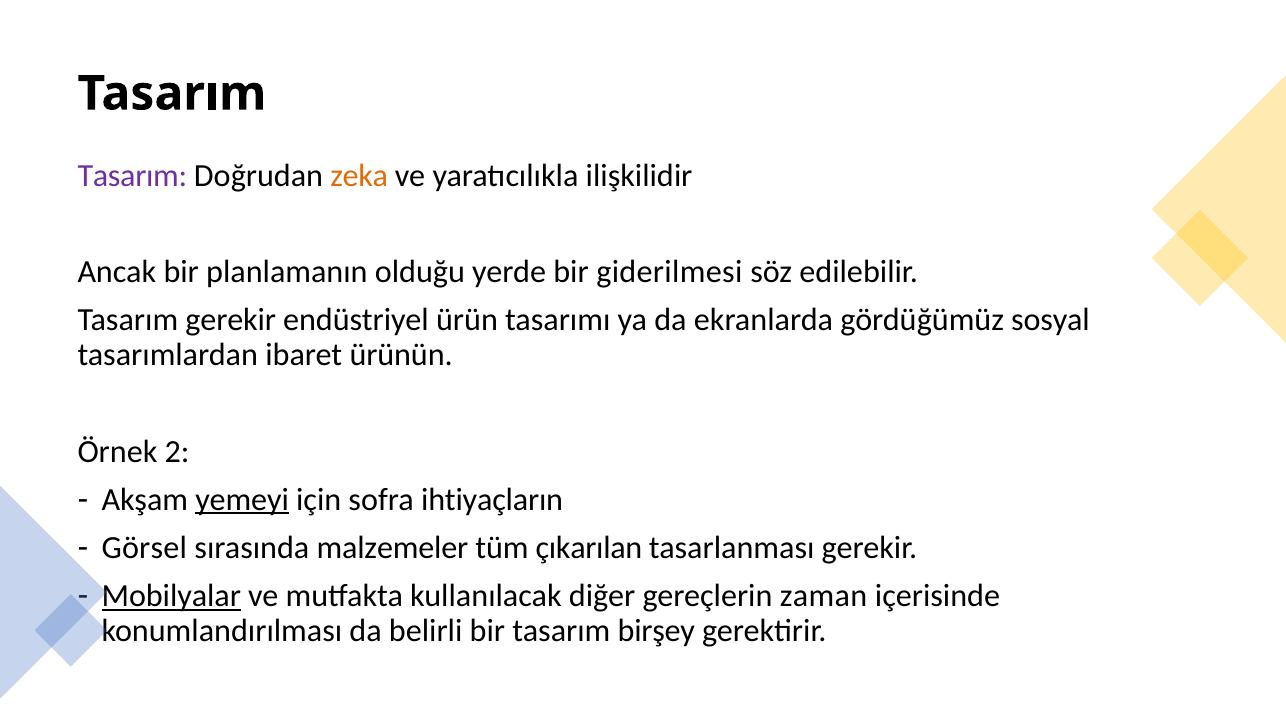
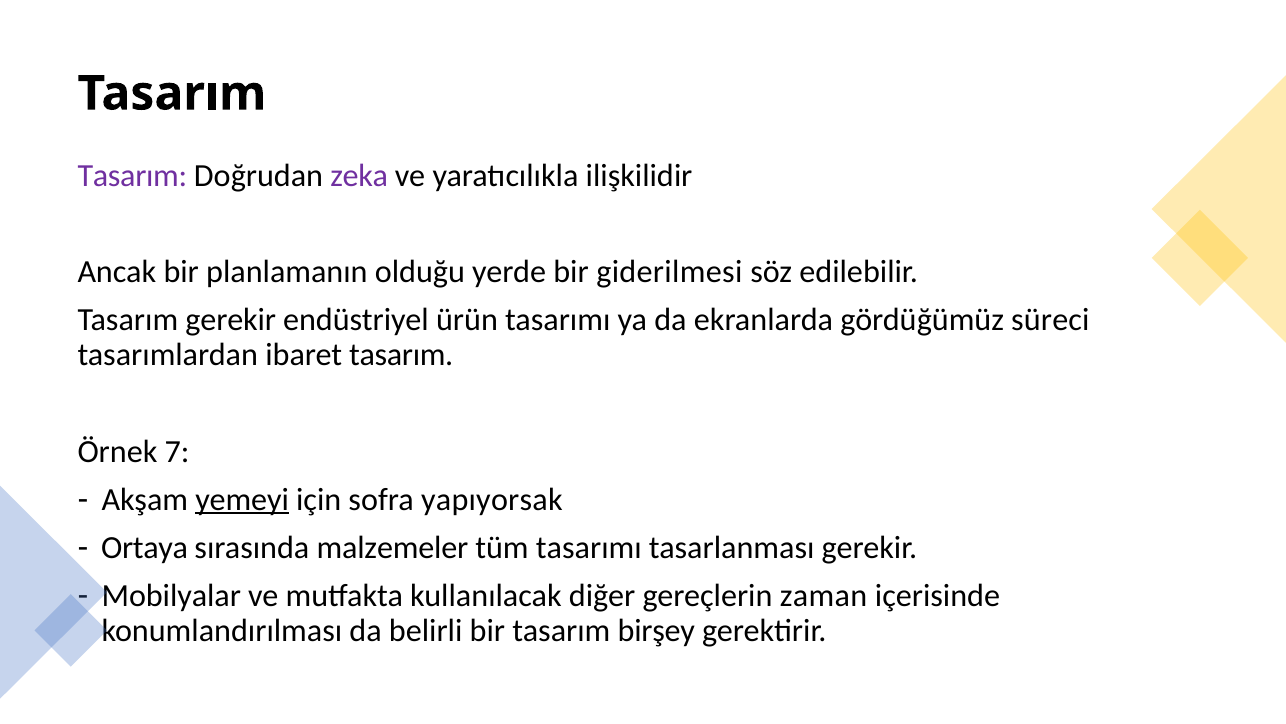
zeka colour: orange -> purple (359, 176)
sosyal: sosyal -> süreci (1050, 320)
ibaret ürünün: ürünün -> tasarım (401, 355)
2: 2 -> 7 (177, 451)
ihtiyaçların: ihtiyaçların -> yapıyorsak (492, 499)
Görsel: Görsel -> Ortaya (145, 547)
tüm çıkarılan: çıkarılan -> tasarımı (589, 547)
Mobilyalar underline: present -> none (171, 595)
